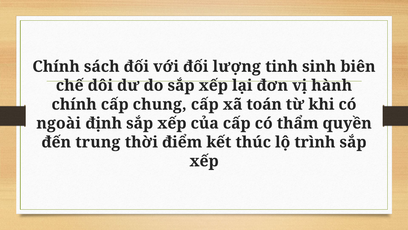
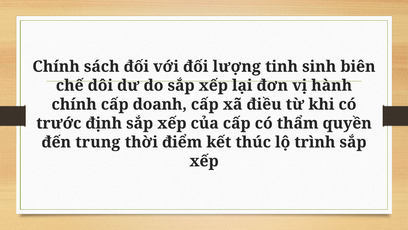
chung: chung -> doanh (160, 104)
toán: toán -> điều (264, 104)
ngoài: ngoài -> trước (59, 123)
